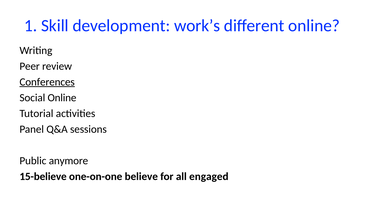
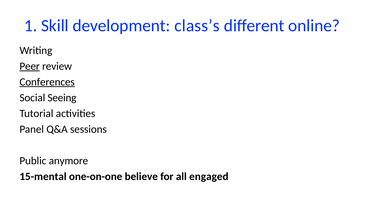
work’s: work’s -> class’s (197, 26)
Peer underline: none -> present (30, 66)
Social Online: Online -> Seeing (62, 98)
15-believe: 15-believe -> 15-mental (43, 177)
